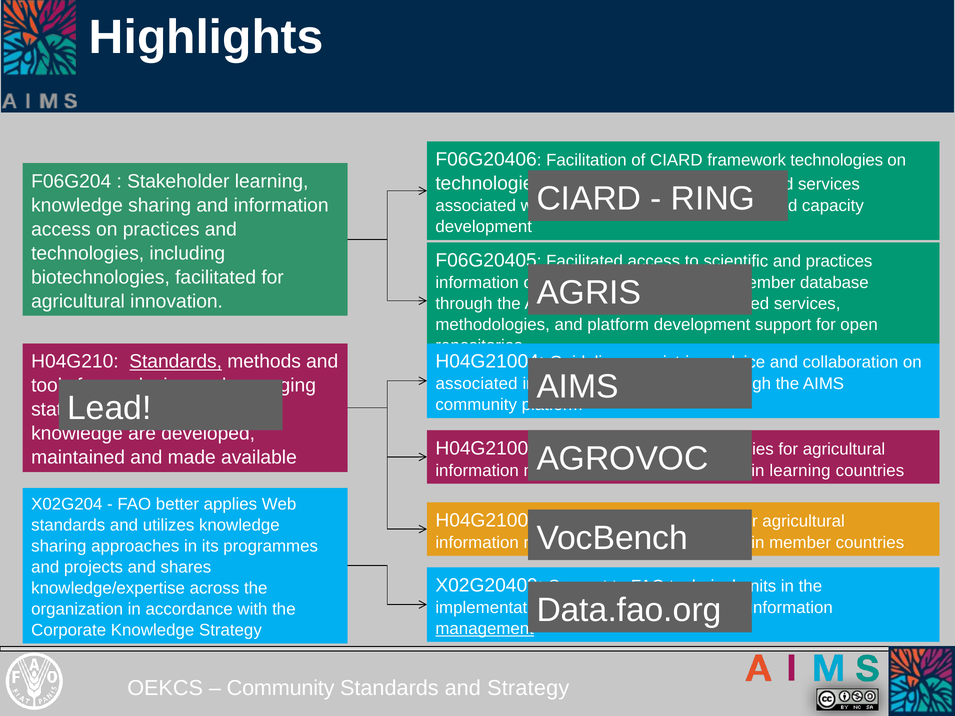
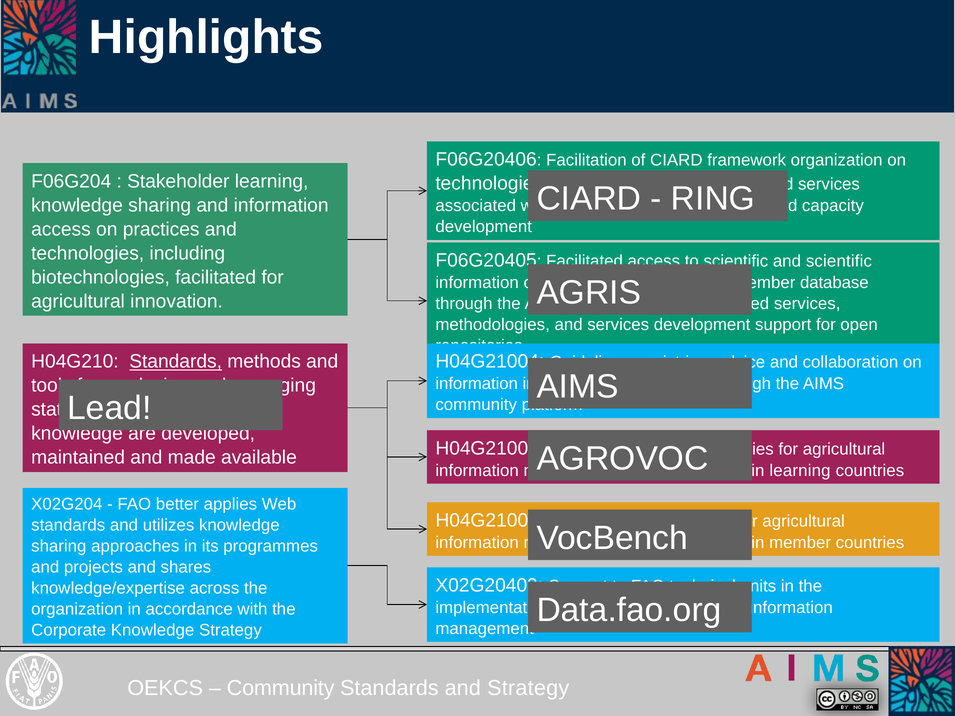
framework technologies: technologies -> organization (837, 160)
and practices: practices -> scientific (839, 261)
methodologies and platform: platform -> services (618, 325)
associated: associated -> information (477, 384)
management underline: present -> none (485, 629)
